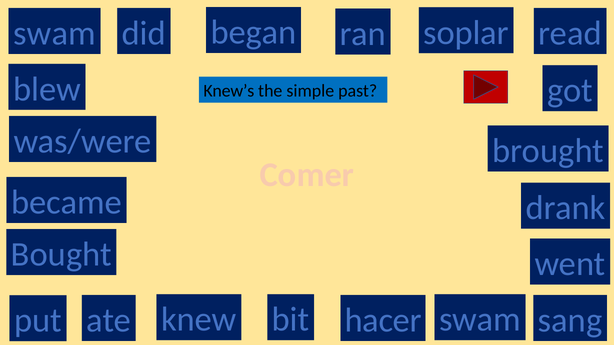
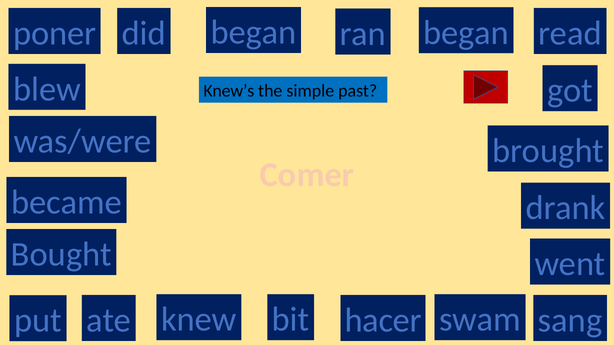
swam: swam -> poner (55, 33)
ran soplar: soplar -> began (466, 33)
